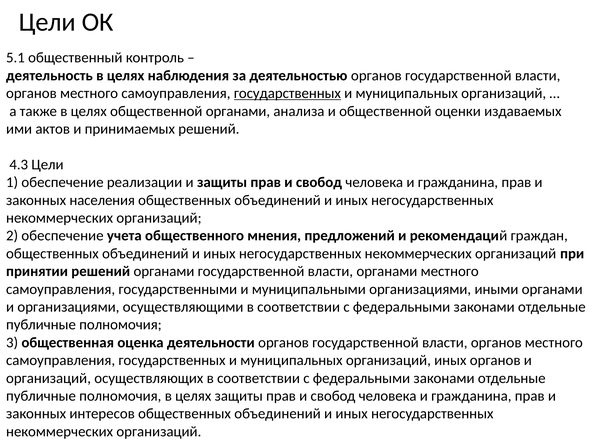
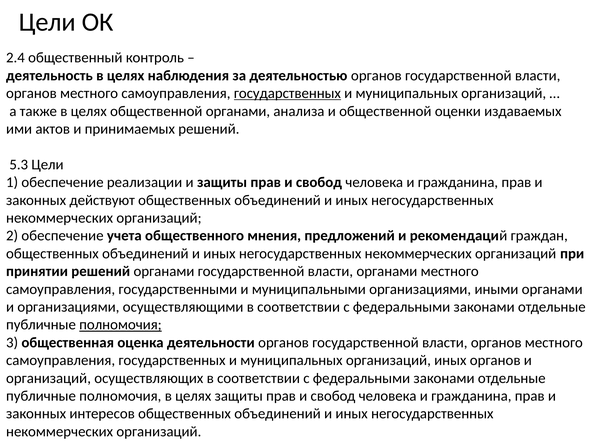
5.1: 5.1 -> 2.4 (15, 58)
4.3: 4.3 -> 5.3 (19, 165)
населения: населения -> действуют (102, 200)
полномочия underline: none -> present (120, 325)
